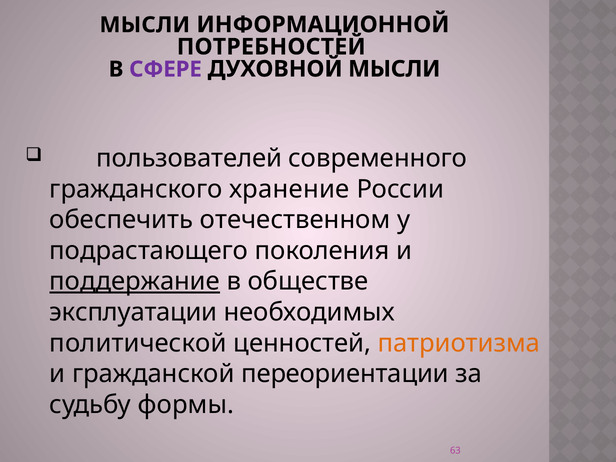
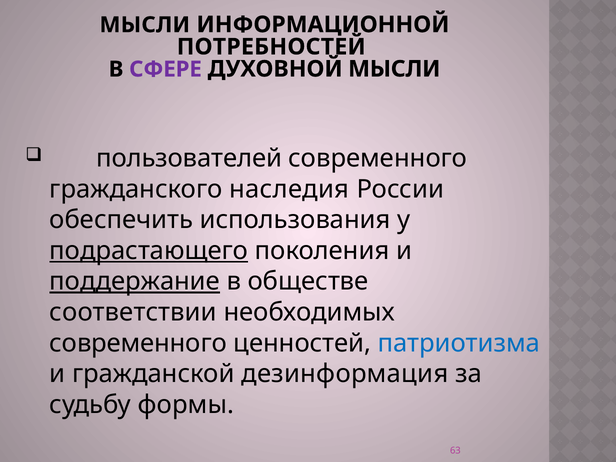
хранение: хранение -> наследия (289, 189)
отечественном: отечественном -> использования (295, 220)
подрастающего underline: none -> present (149, 251)
эксплуатации: эксплуатации -> соответствии (133, 312)
политической: политической -> современного (138, 343)
патриотизма colour: orange -> blue (459, 343)
переориентации: переориентации -> дезинформация (345, 374)
